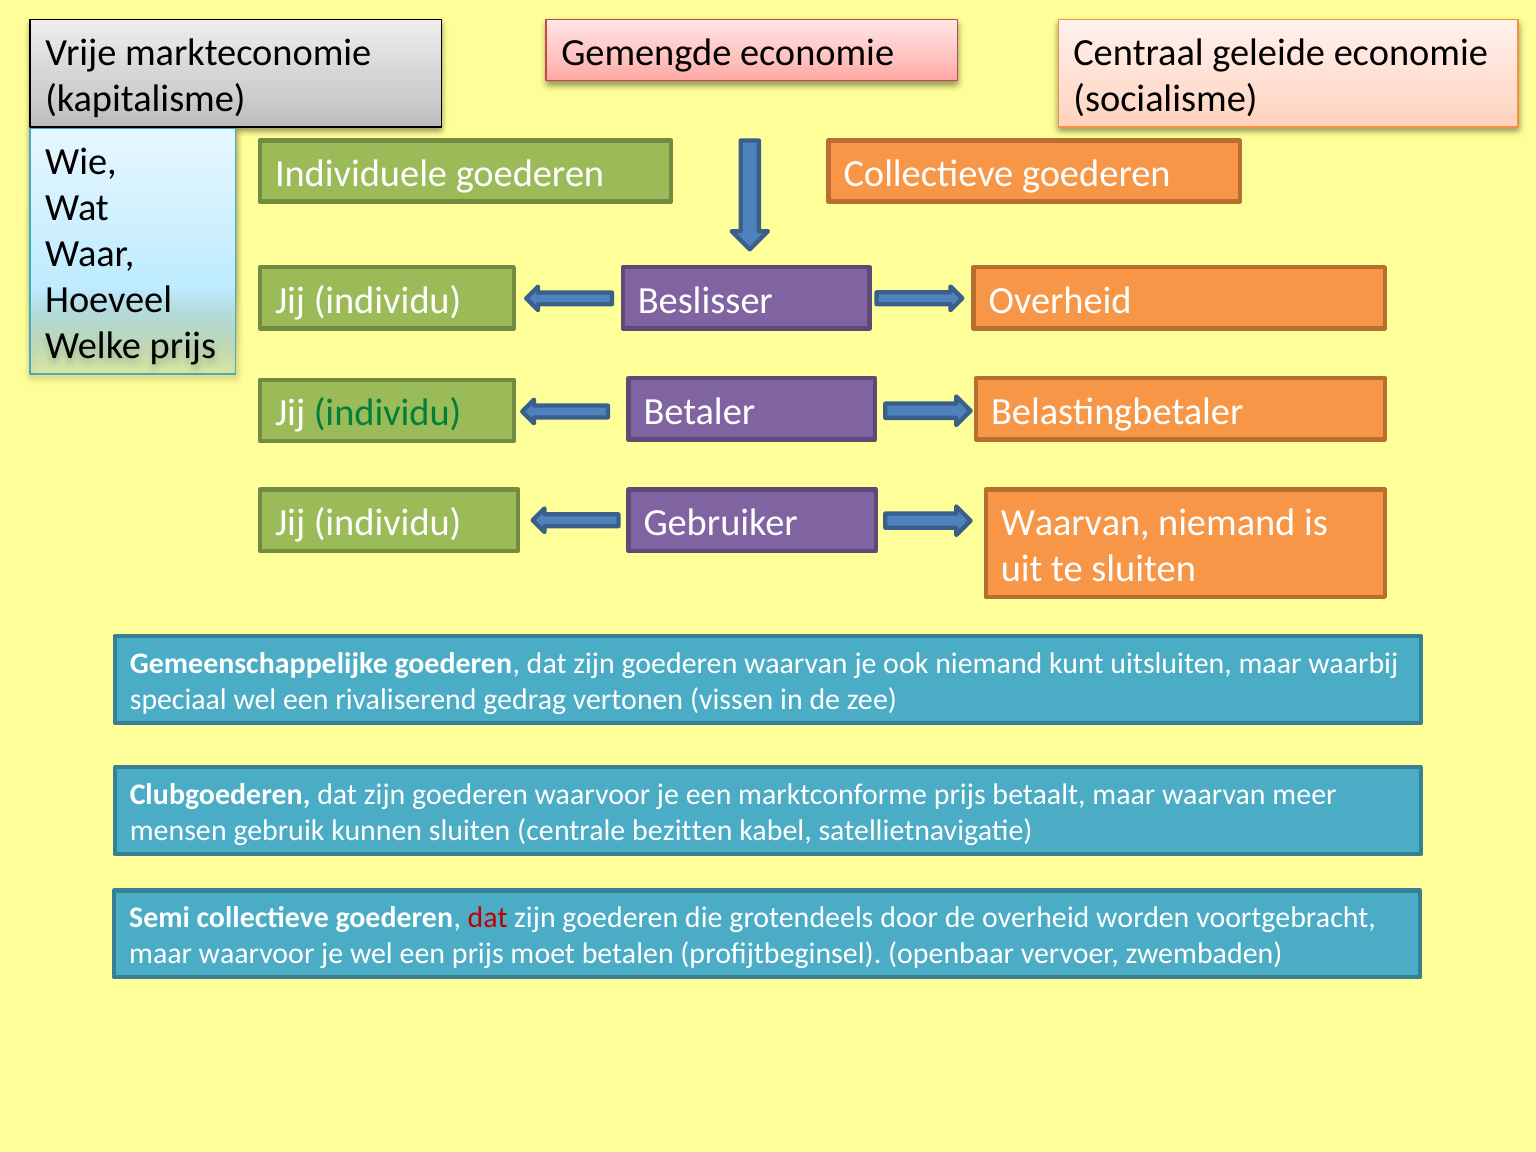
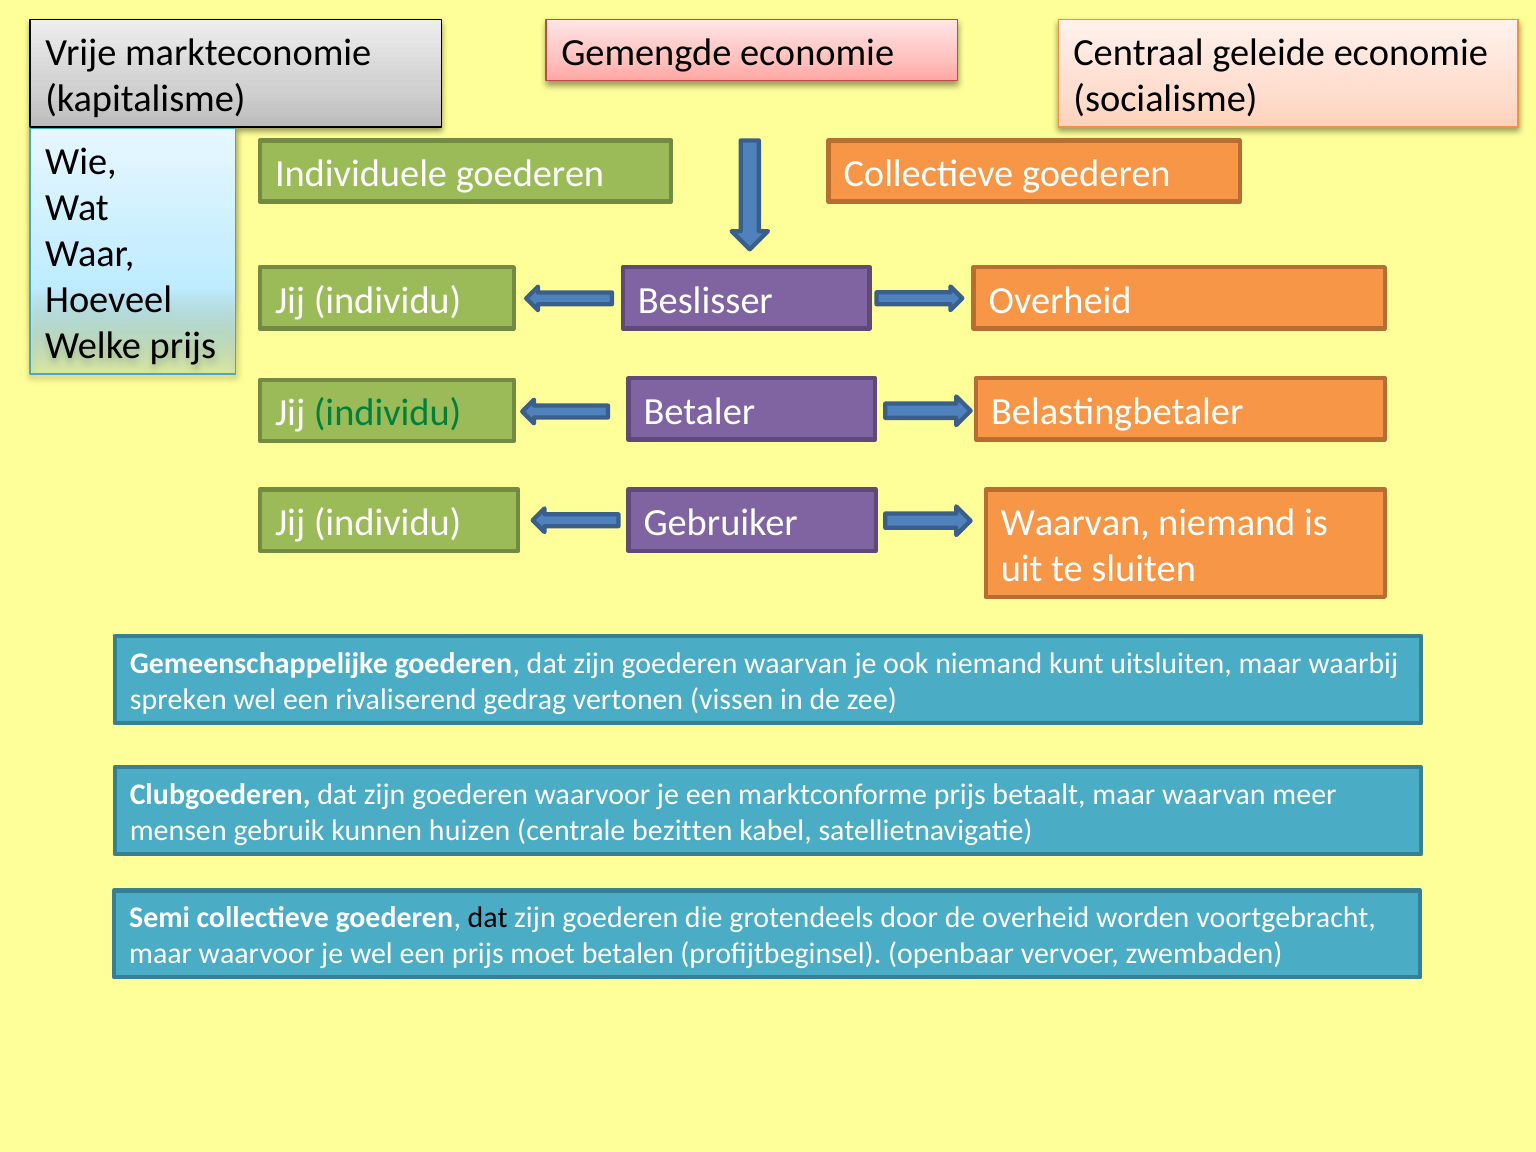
speciaal: speciaal -> spreken (178, 699)
kunnen sluiten: sluiten -> huizen (470, 831)
dat colour: red -> black (488, 918)
